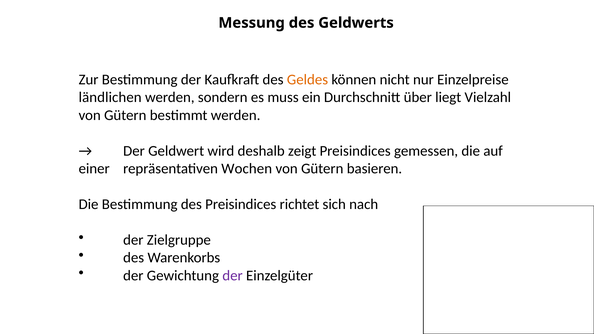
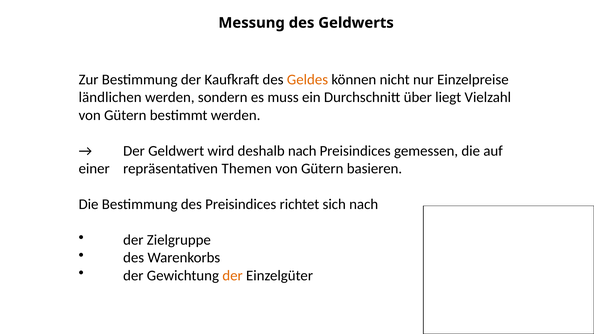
deshalb zeigt: zeigt -> nach (302, 151)
Wochen: Wochen -> Themen (247, 169)
der colour: purple -> orange (233, 276)
